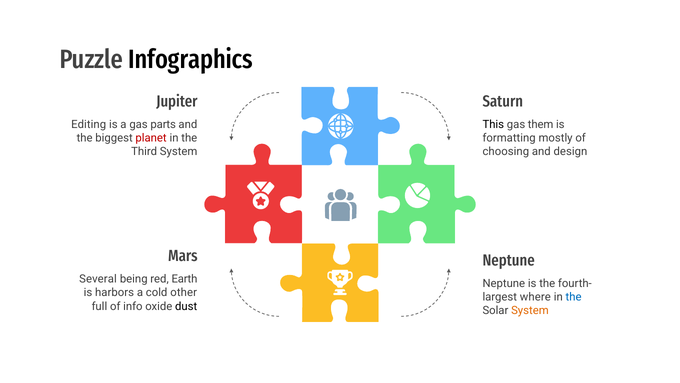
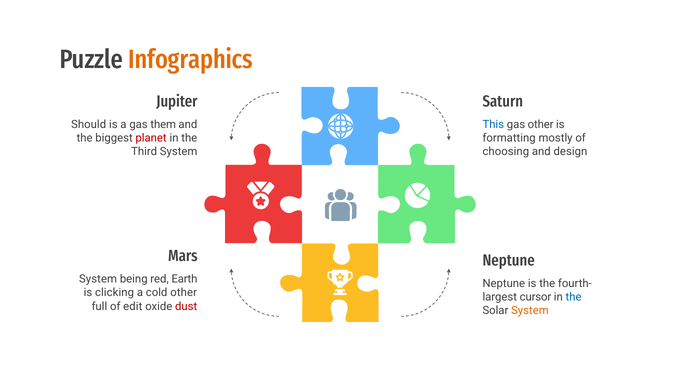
Infographics colour: black -> orange (191, 60)
Editing: Editing -> Should (89, 124)
parts: parts -> them (163, 124)
This colour: black -> blue (493, 124)
gas them: them -> other (541, 124)
Several: Several -> System (98, 279)
harbors: harbors -> clicking (115, 292)
where: where -> cursor (535, 297)
info: info -> edit (133, 306)
dust colour: black -> red (186, 306)
